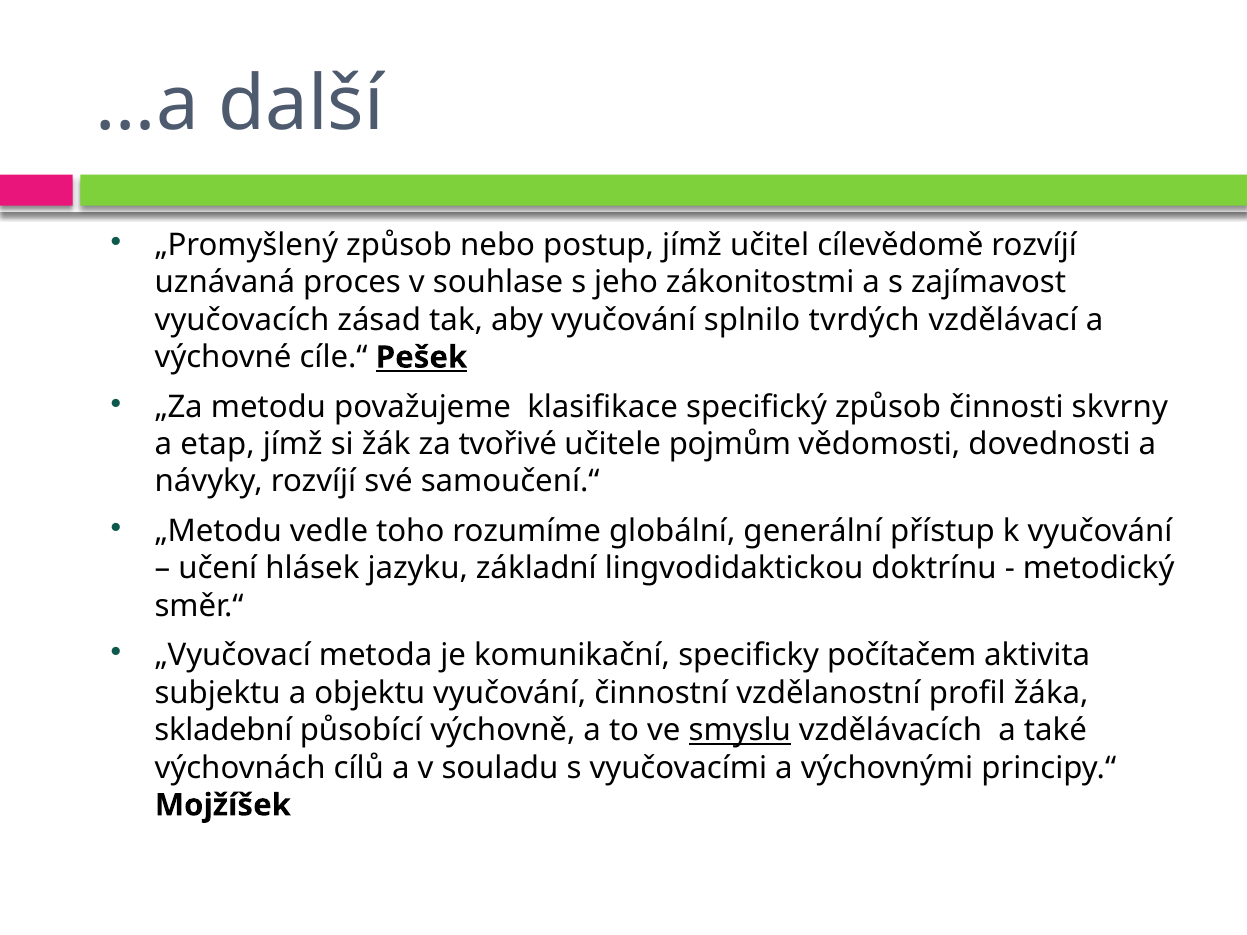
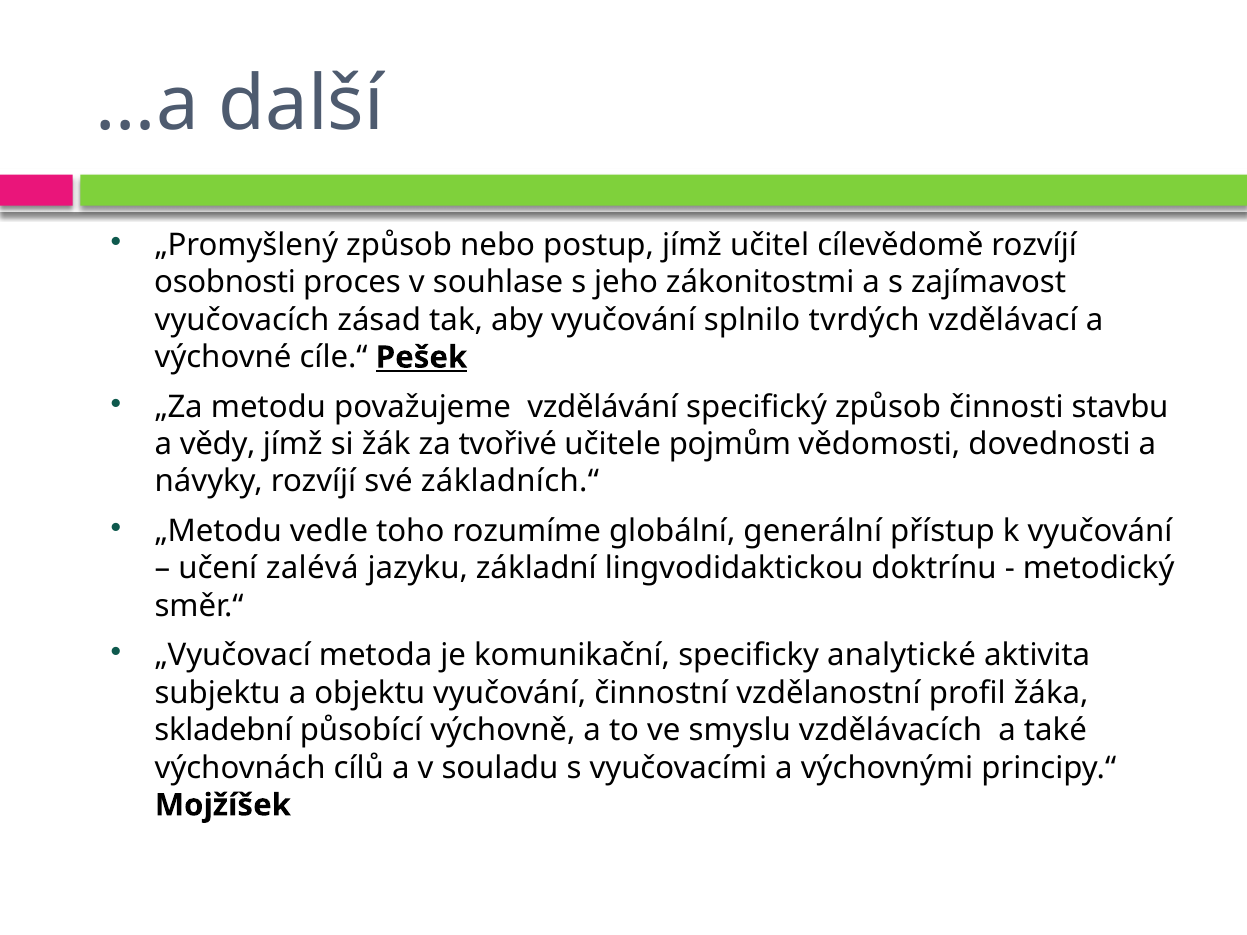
uznávaná: uznávaná -> osobnosti (225, 283)
klasifikace: klasifikace -> vzdělávání (603, 407)
skvrny: skvrny -> stavbu (1120, 407)
etap: etap -> vědy (218, 444)
samoučení.“: samoučení.“ -> základních.“ (510, 482)
hlásek: hlásek -> zalévá (312, 569)
počítačem: počítačem -> analytické (902, 656)
smyslu underline: present -> none (740, 731)
